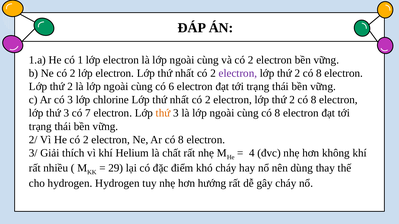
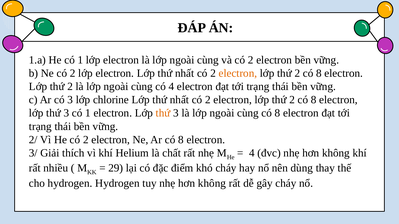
electron colour: purple -> orange (238, 73)
có 6: 6 -> 4 (171, 87)
3 có 7: 7 -> 1 (88, 113)
tuy nhẹ hơn hướng: hướng -> không (212, 183)
